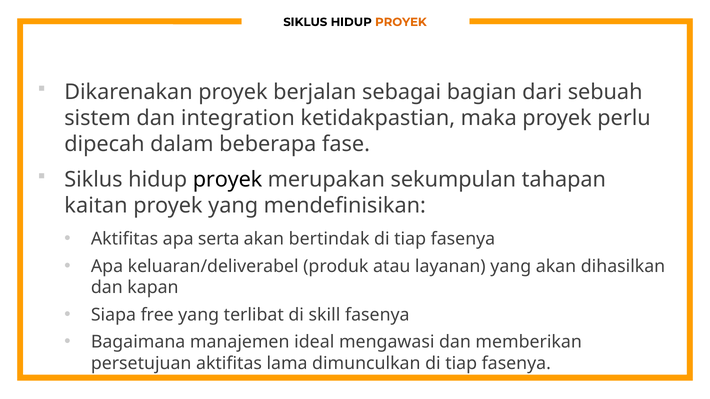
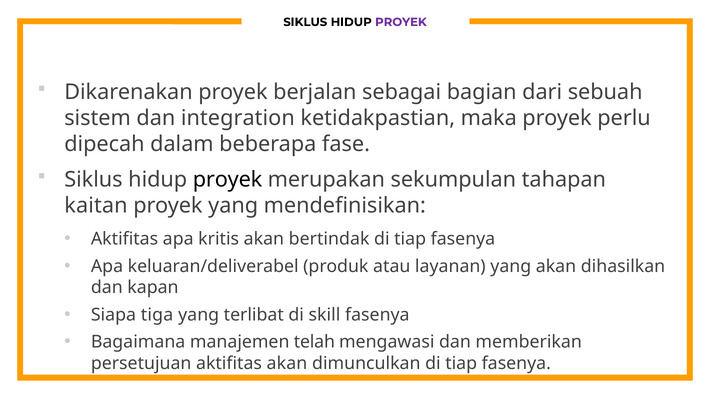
PROYEK colour: orange -> purple (401, 22)
serta: serta -> kritis (219, 239)
free: free -> tiga (157, 315)
ideal: ideal -> telah (314, 342)
aktifitas lama: lama -> akan (287, 364)
